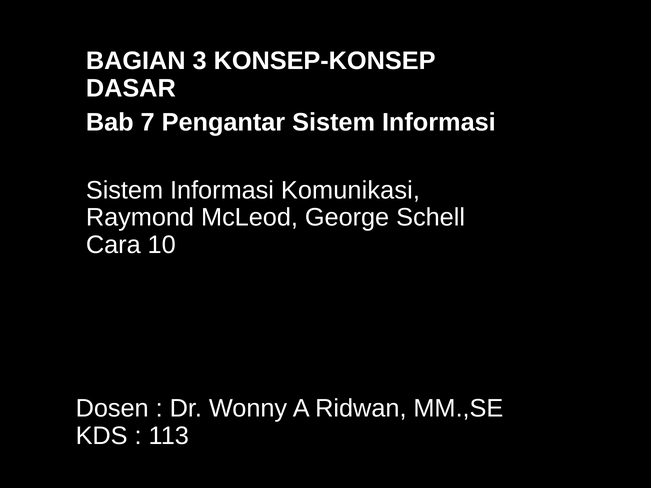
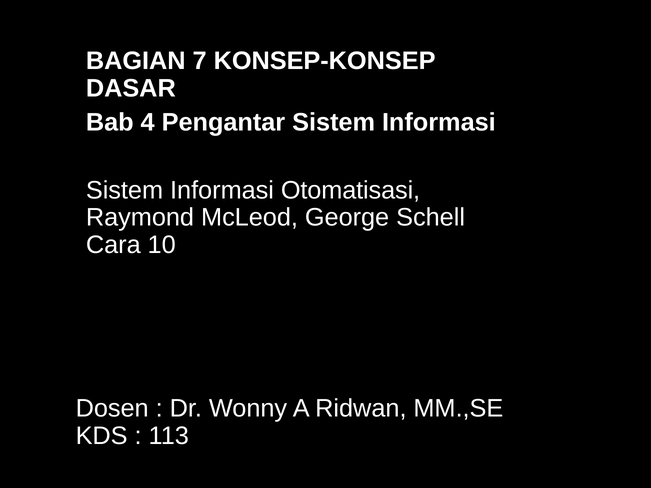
3: 3 -> 7 (200, 61)
7: 7 -> 4 (148, 122)
Komunikasi: Komunikasi -> Otomatisasi (351, 190)
